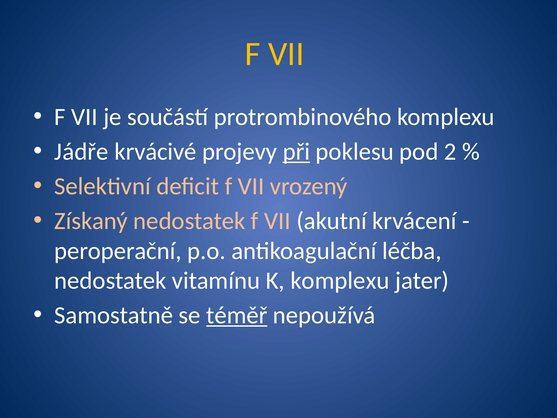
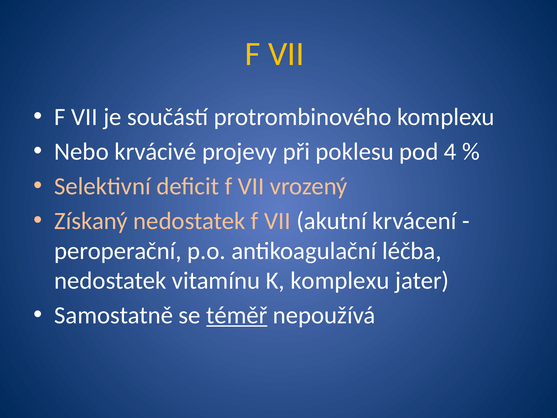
Jádře: Jádře -> Nebo (82, 152)
při underline: present -> none (296, 152)
2: 2 -> 4 (450, 152)
